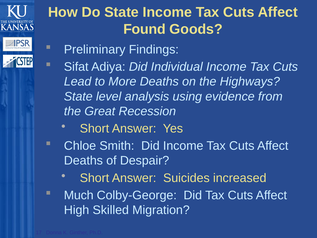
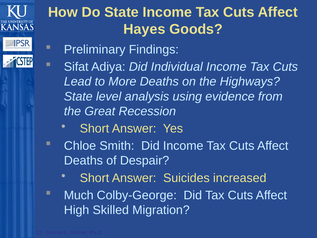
Found: Found -> Hayes (144, 29)
